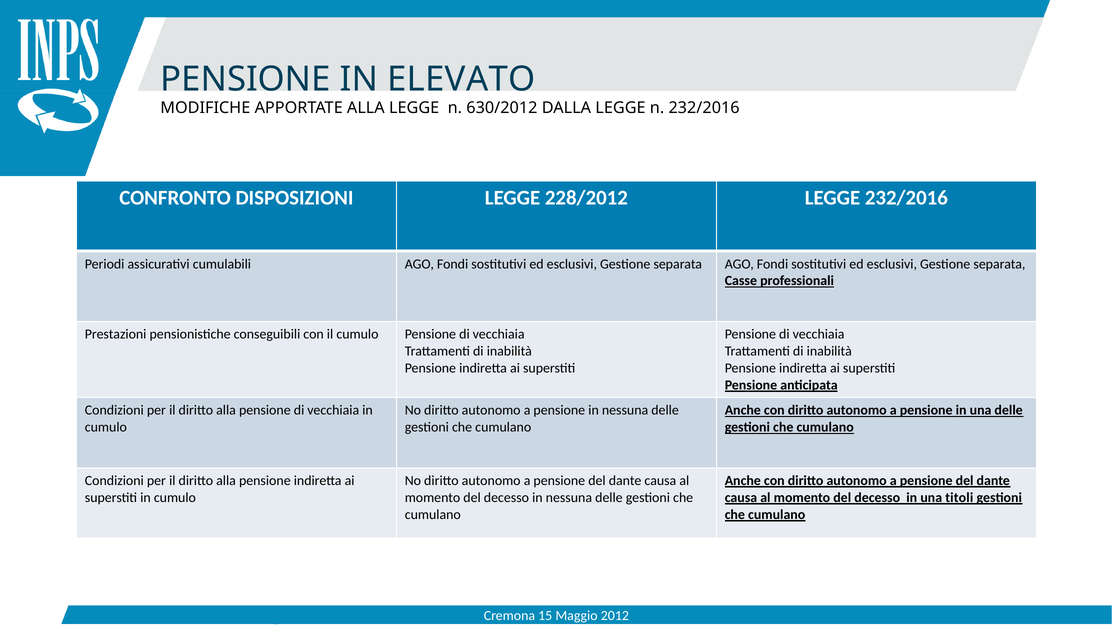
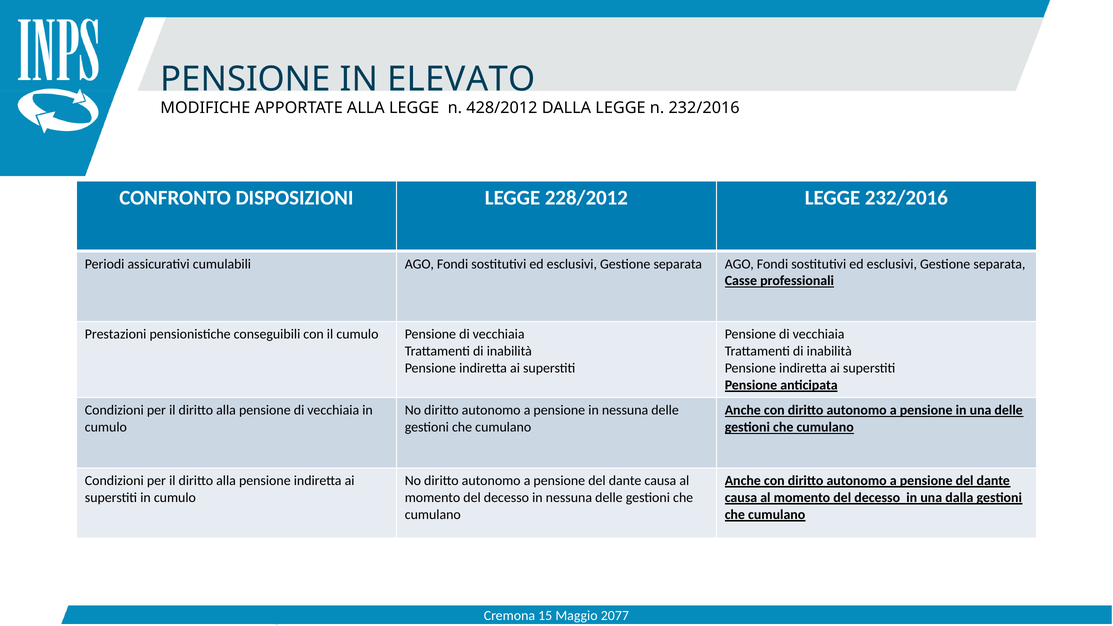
630/2012: 630/2012 -> 428/2012 (502, 108)
una titoli: titoli -> dalla (959, 498)
2012: 2012 -> 2077 (615, 616)
